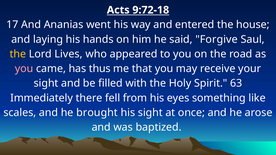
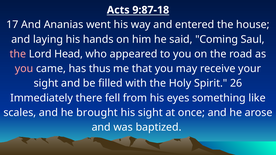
9:72-18: 9:72-18 -> 9:87-18 (151, 10)
Forgive: Forgive -> Coming (217, 39)
the colour: yellow -> pink (18, 54)
Lives: Lives -> Head (69, 54)
63: 63 -> 26 (236, 83)
